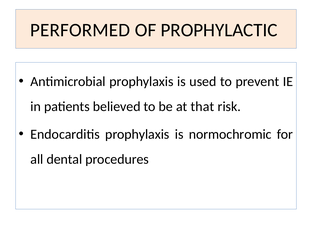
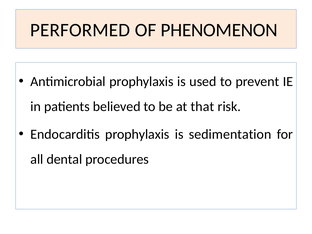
PROPHYLACTIC: PROPHYLACTIC -> PHENOMENON (219, 30)
normochromic: normochromic -> sedimentation (230, 134)
